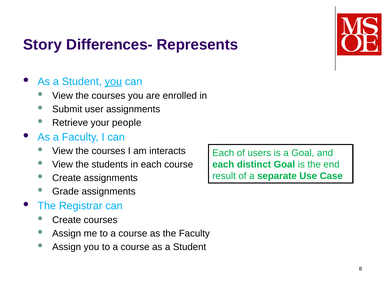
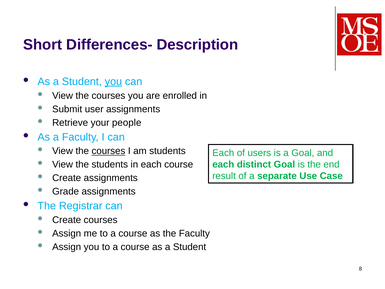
Story: Story -> Short (43, 45)
Represents: Represents -> Description (197, 45)
courses underline: none -> present (108, 151)
am interacts: interacts -> students (167, 151)
